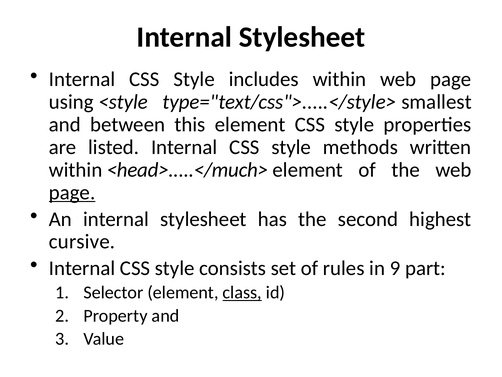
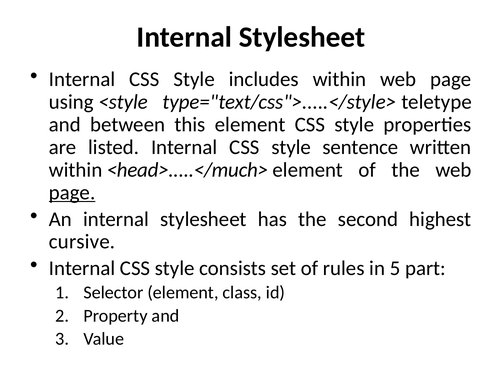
smallest: smallest -> teletype (437, 102)
methods: methods -> sentence (360, 147)
9: 9 -> 5 (395, 268)
class underline: present -> none (242, 292)
